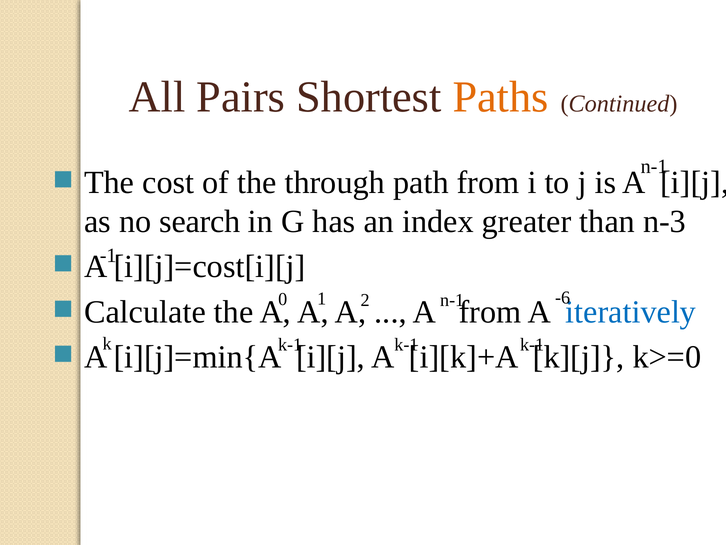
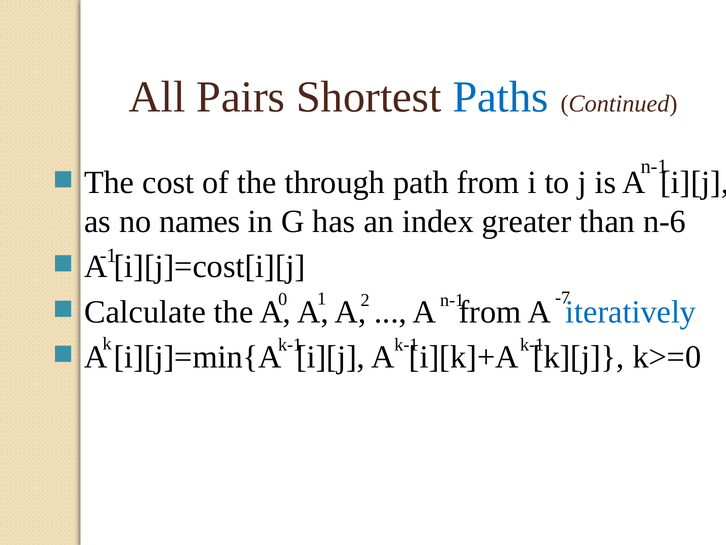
Paths colour: orange -> blue (501, 97)
search: search -> names (200, 221)
n-3: n-3 -> n-6 (665, 221)
-6: -6 -> -7 (563, 297)
